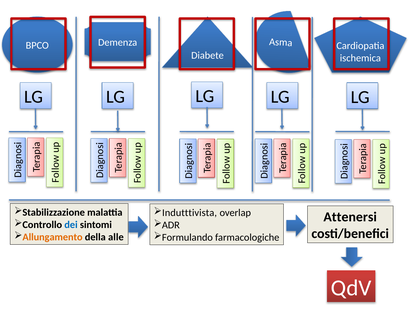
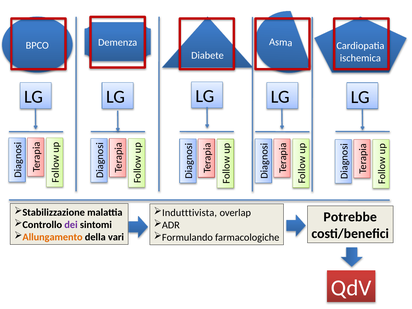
Attenersi: Attenersi -> Potrebbe (350, 217)
dei colour: blue -> purple (71, 225)
alle: alle -> vari (116, 237)
